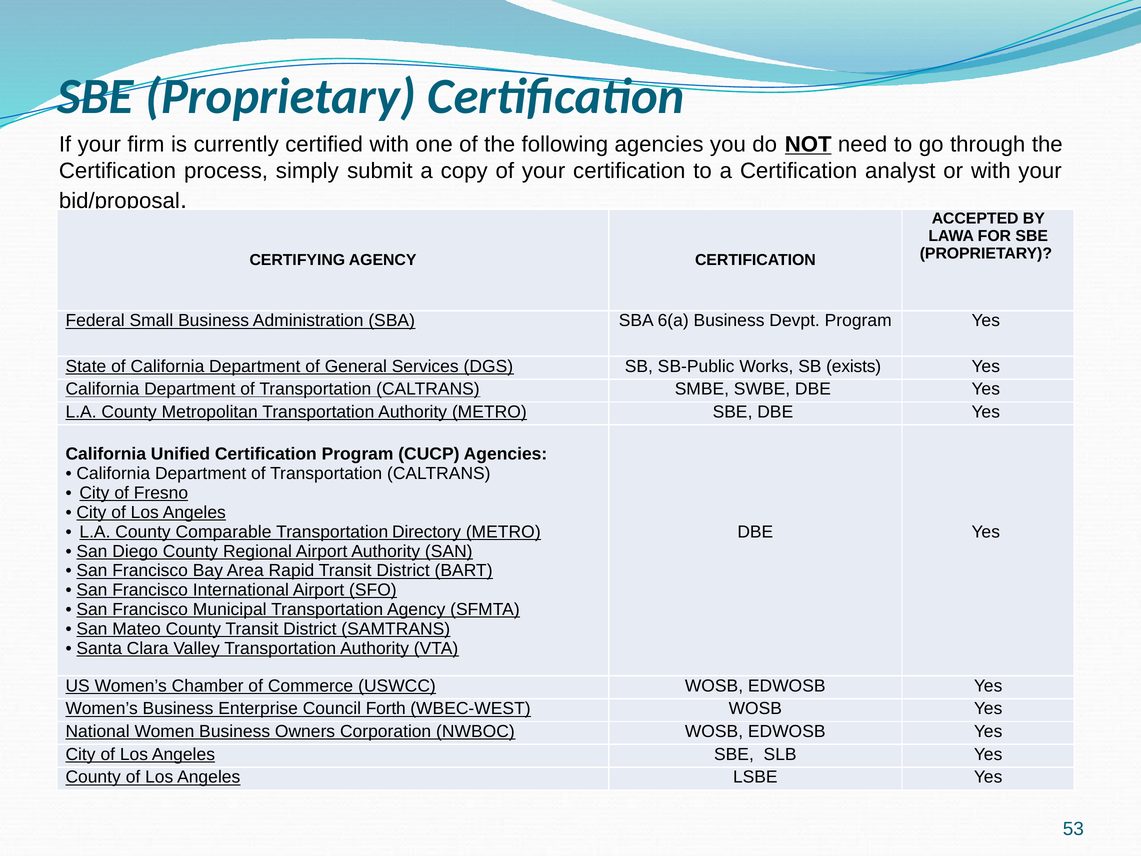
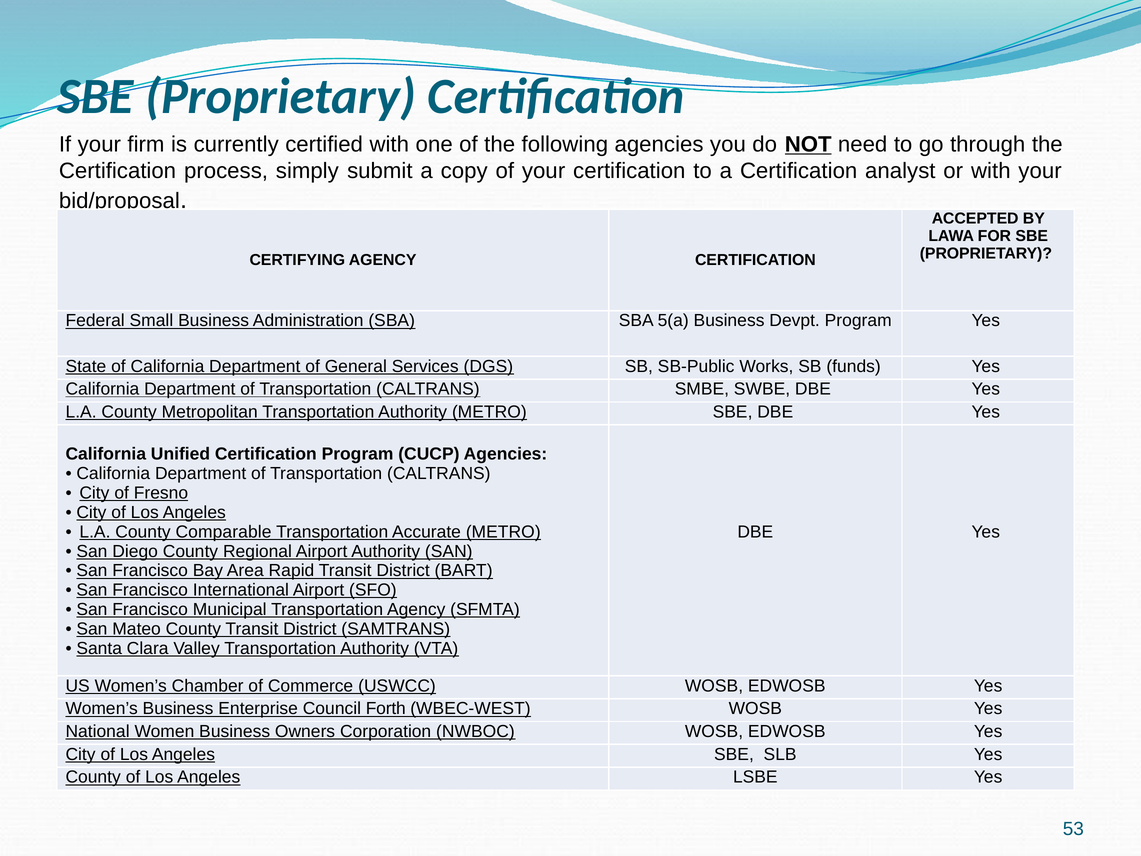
6(a: 6(a -> 5(a (673, 321)
exists: exists -> funds (854, 366)
Directory: Directory -> Accurate (426, 532)
